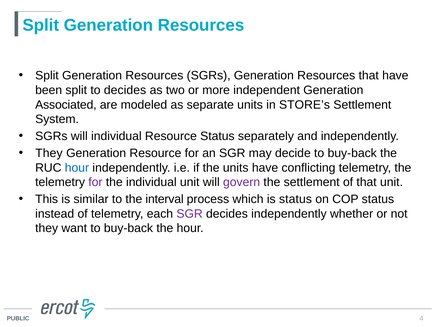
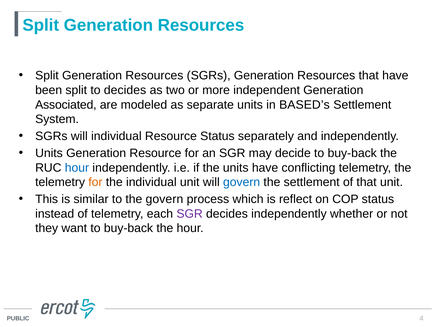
STORE’s: STORE’s -> BASED’s (304, 105)
They: They -> Units (49, 153)
for colour: purple -> orange (95, 182)
govern colour: purple -> blue (242, 182)
the interval: interval -> govern (164, 199)
is status: status -> reflect (296, 199)
